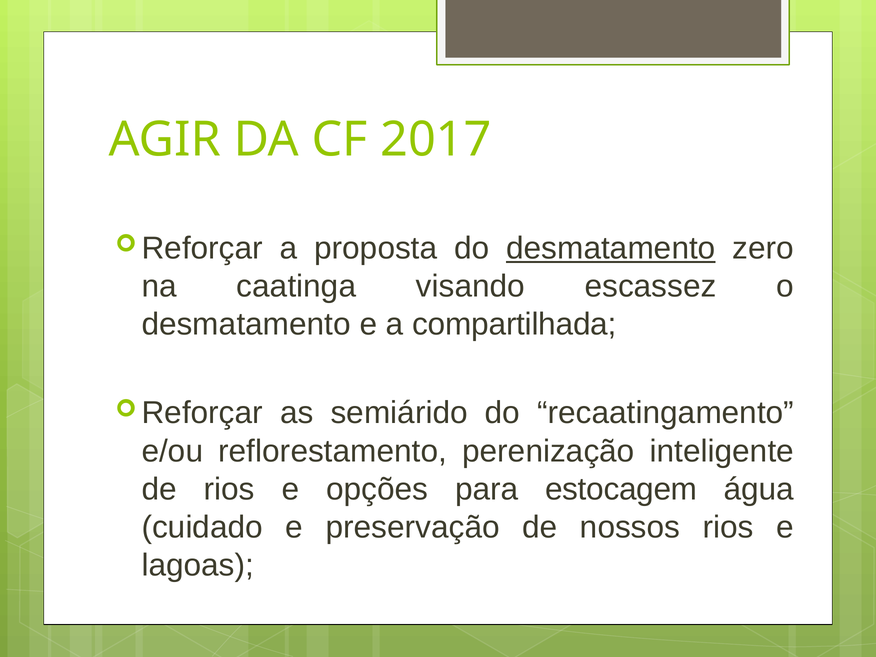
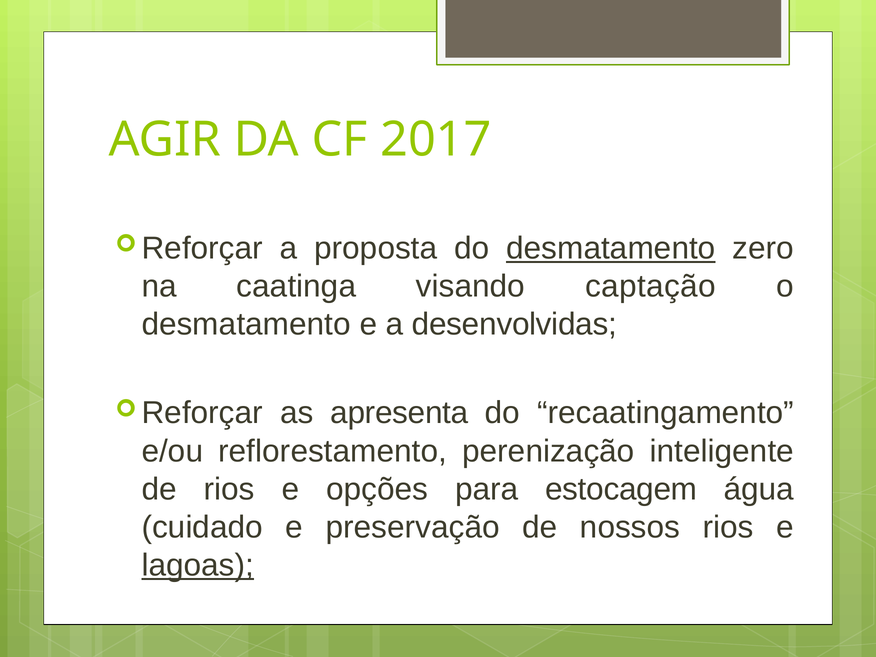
escassez: escassez -> captação (650, 286)
compartilhada: compartilhada -> desenvolvidas (514, 324)
semiárido: semiárido -> apresenta (399, 413)
lagoas underline: none -> present (198, 565)
